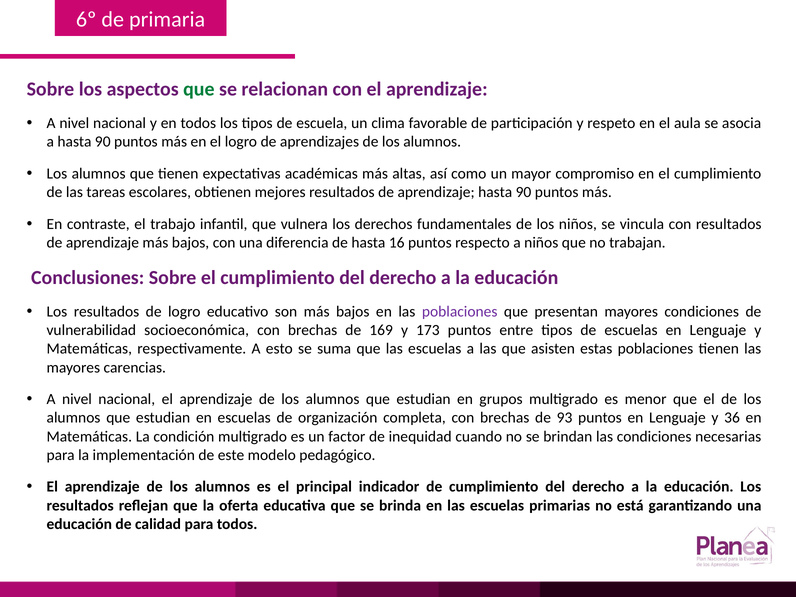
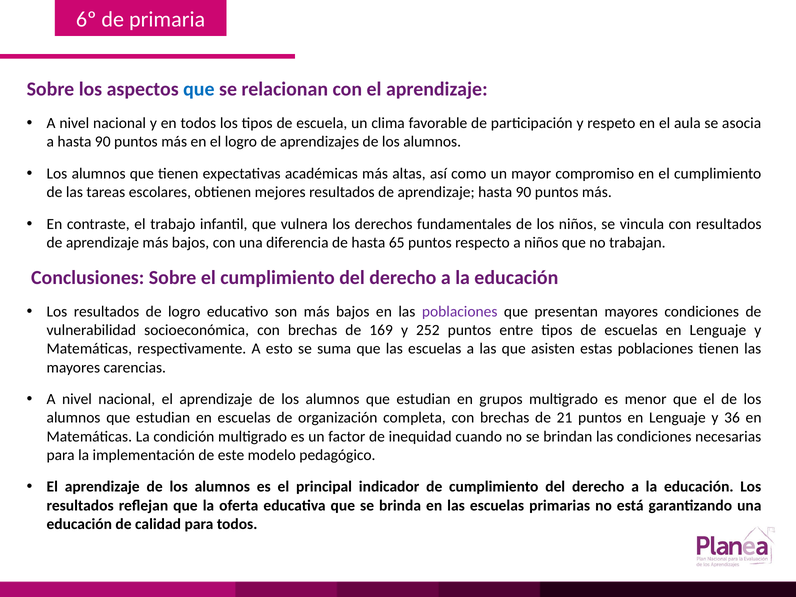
que colour: green -> blue (199, 89)
16: 16 -> 65 (397, 243)
173: 173 -> 252 (428, 330)
93: 93 -> 21 (565, 418)
